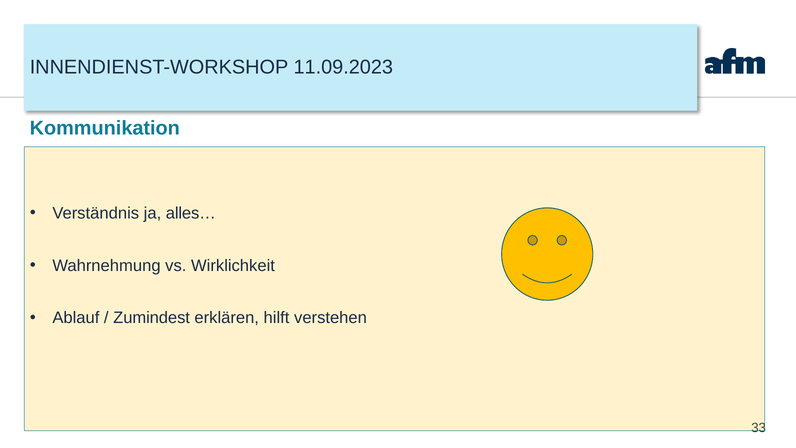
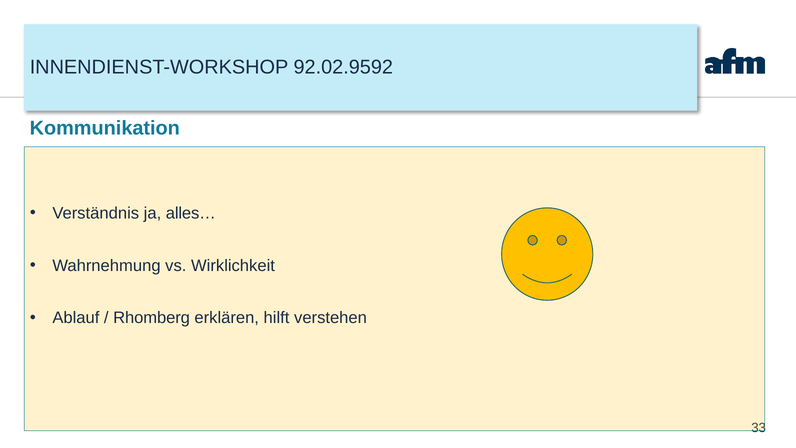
11.09.2023: 11.09.2023 -> 92.02.9592 (343, 67)
Zumindest: Zumindest -> Rhomberg (152, 318)
